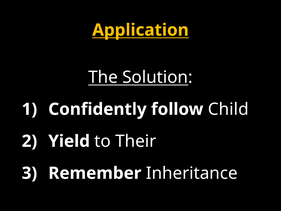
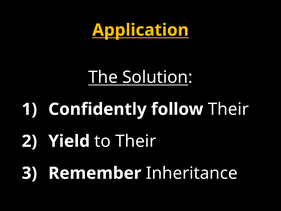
follow Child: Child -> Their (228, 109)
